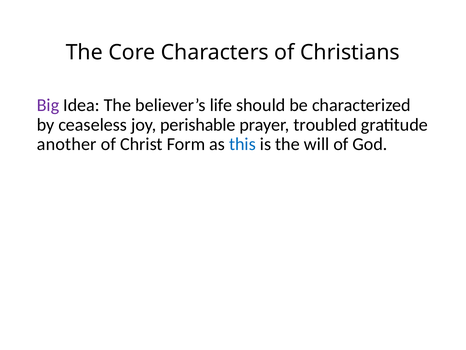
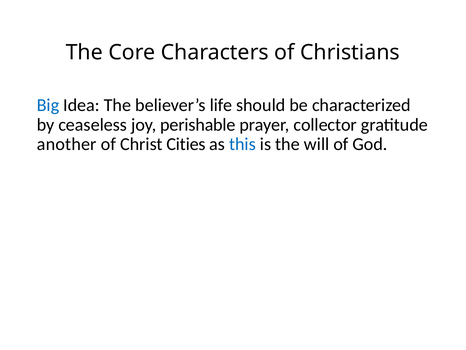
Big colour: purple -> blue (48, 105)
troubled: troubled -> collector (325, 125)
Form: Form -> Cities (186, 144)
